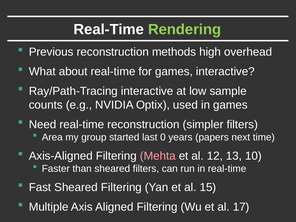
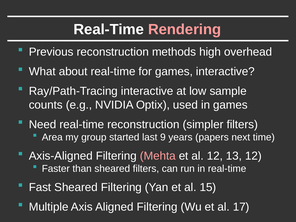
Rendering colour: light green -> pink (185, 29)
0: 0 -> 9 (163, 137)
13 10: 10 -> 12 (253, 156)
